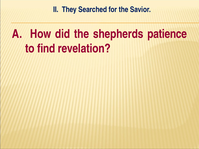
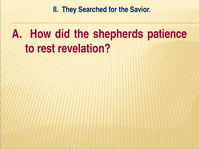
find: find -> rest (46, 49)
